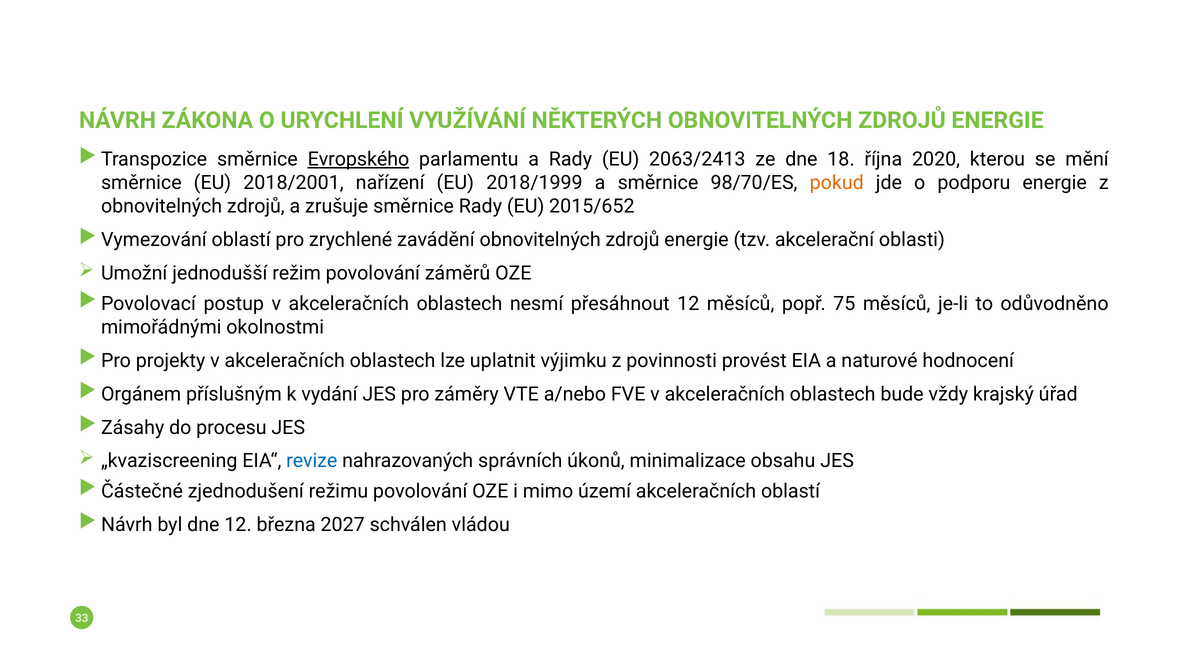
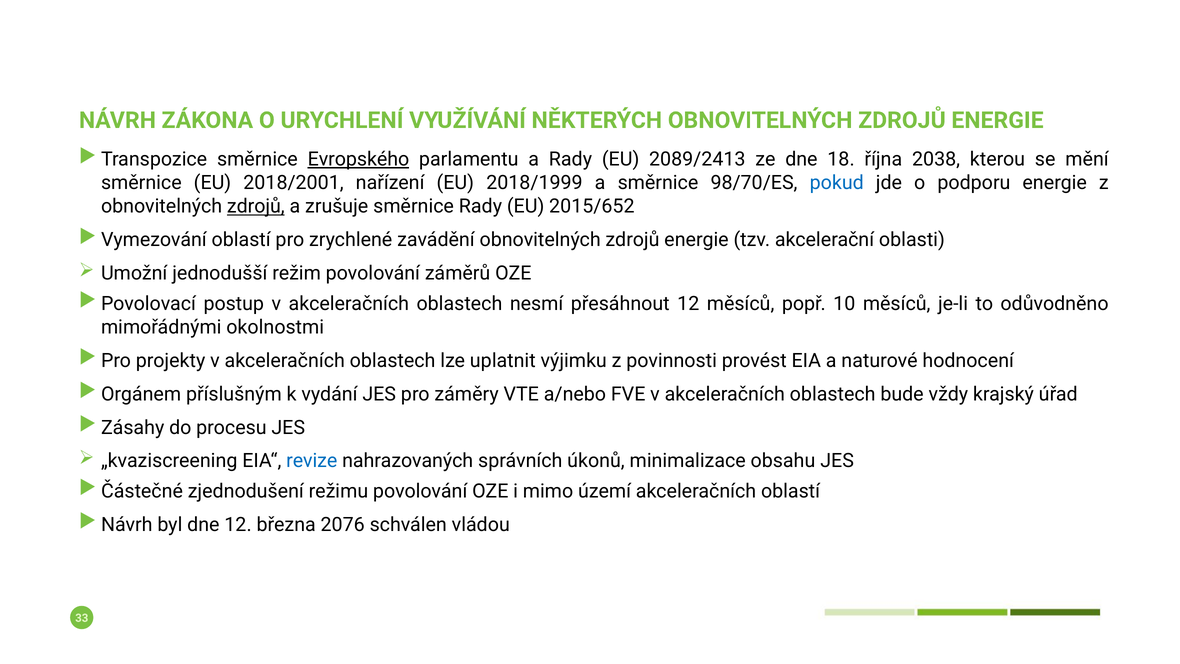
2063/2413: 2063/2413 -> 2089/2413 (697, 159)
2020: 2020 -> 2038 (936, 159)
pokud colour: orange -> blue (837, 183)
zdrojů underline: none -> present (256, 206)
75: 75 -> 10 (844, 303)
2027: 2027 -> 2076 (343, 524)
